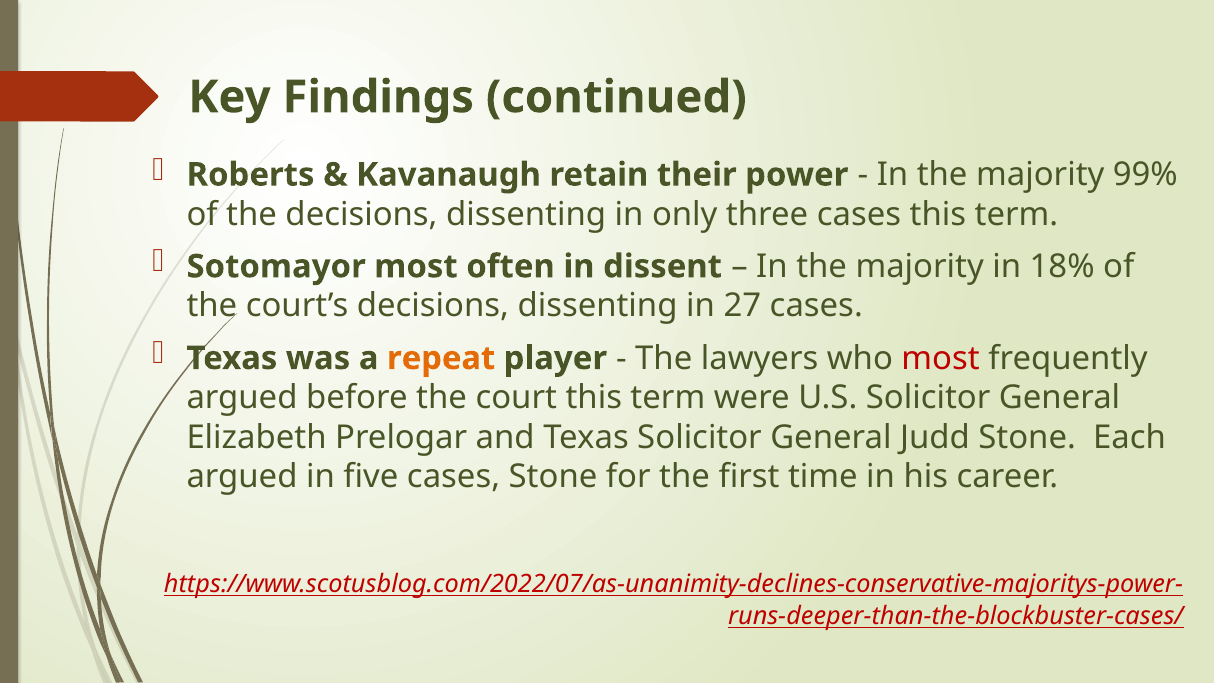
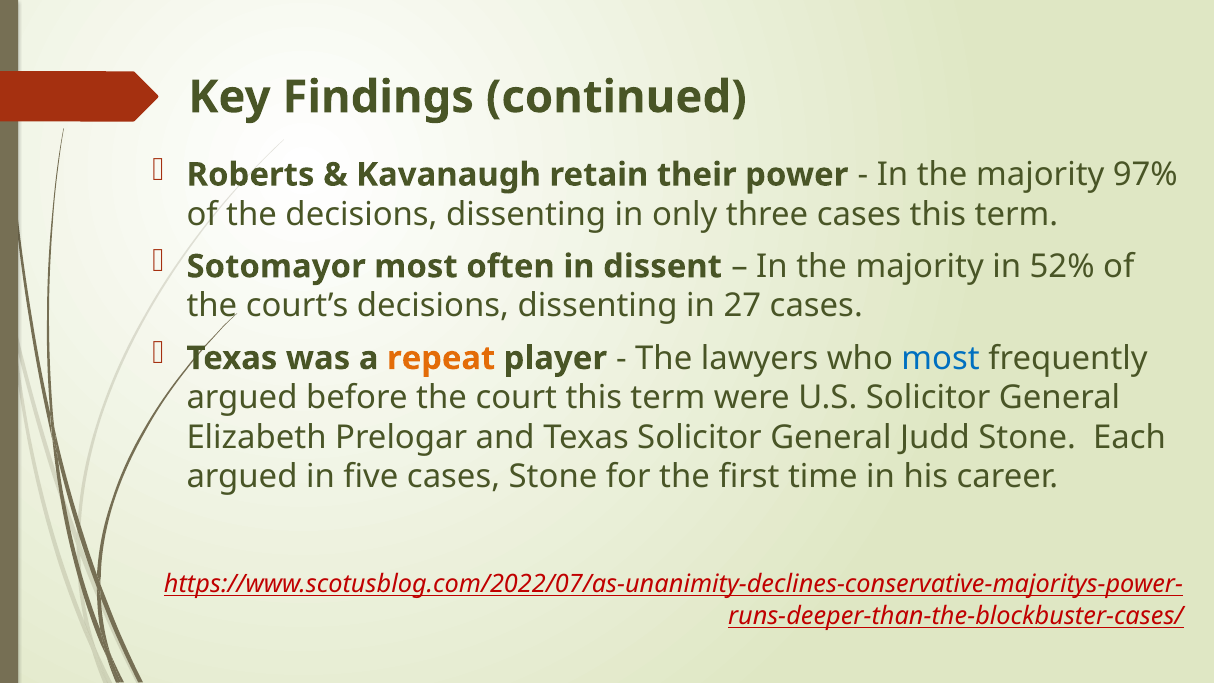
99%: 99% -> 97% (1145, 175)
18%: 18% -> 52% (1062, 266)
most colour: red -> blue (941, 358)
